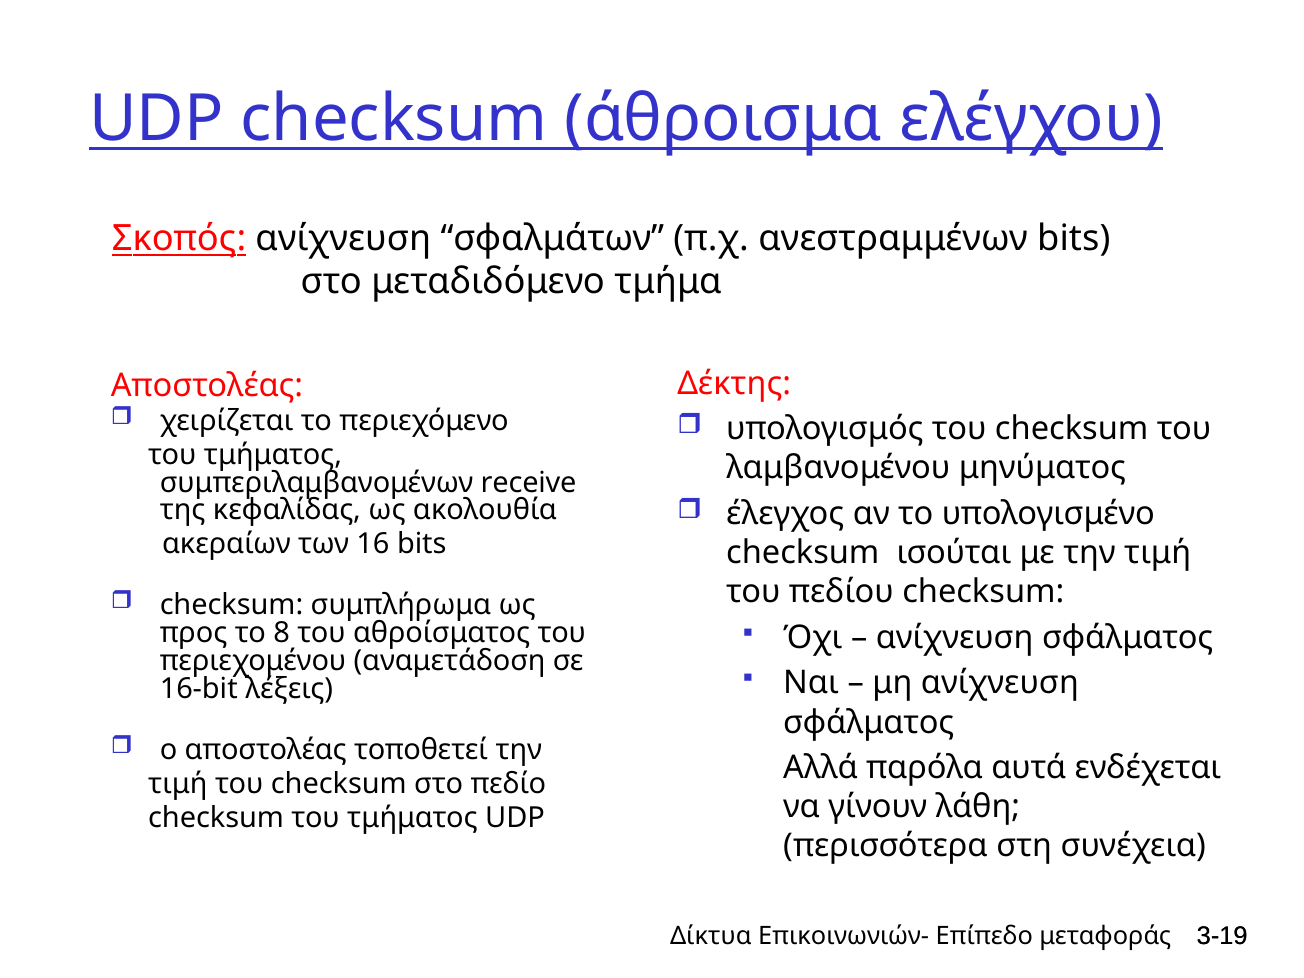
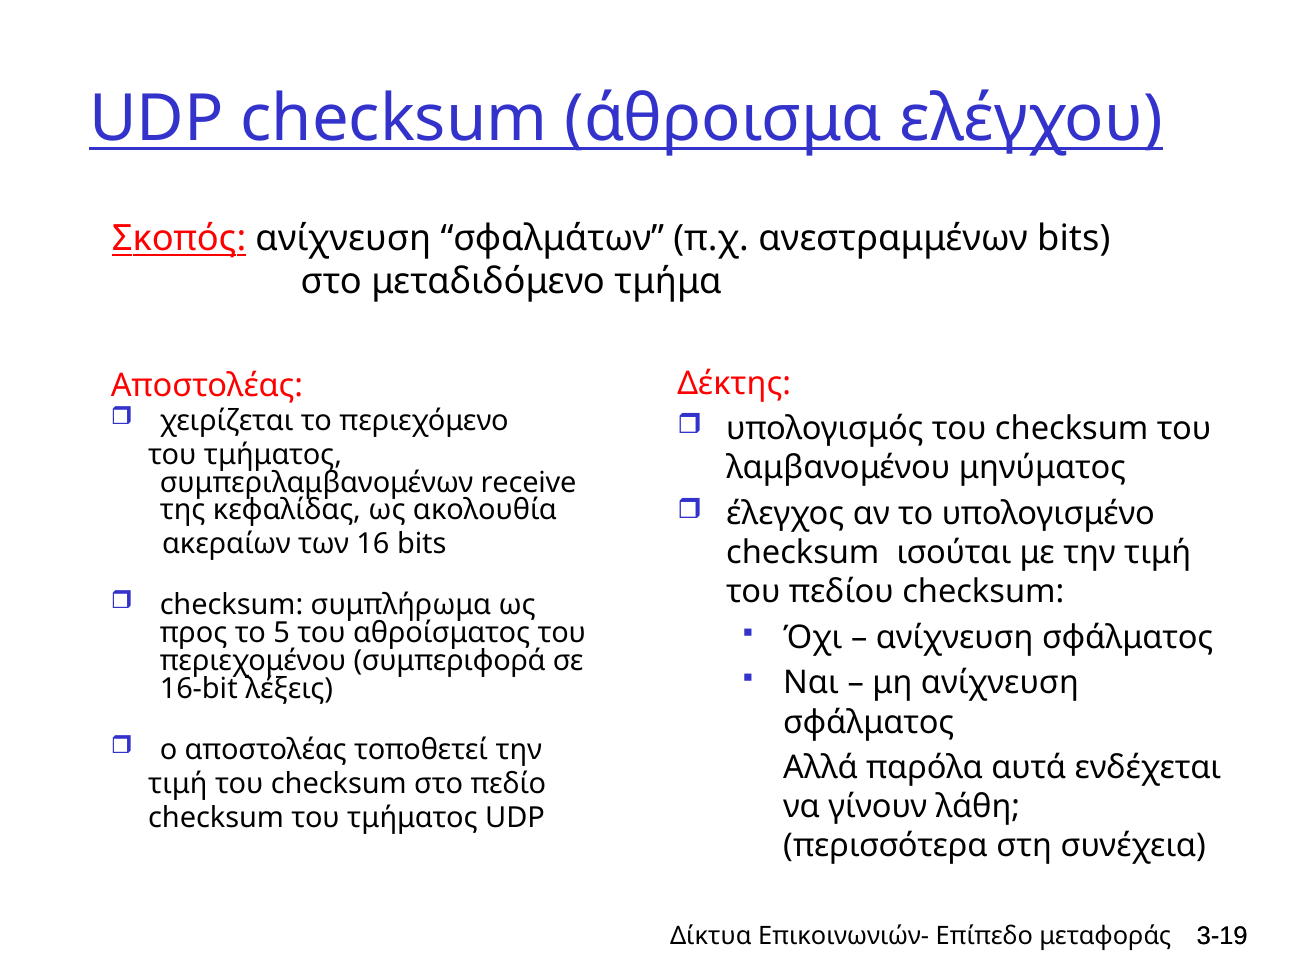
8: 8 -> 5 (282, 633)
αναμετάδοση: αναμετάδοση -> συμπεριφορά (450, 661)
